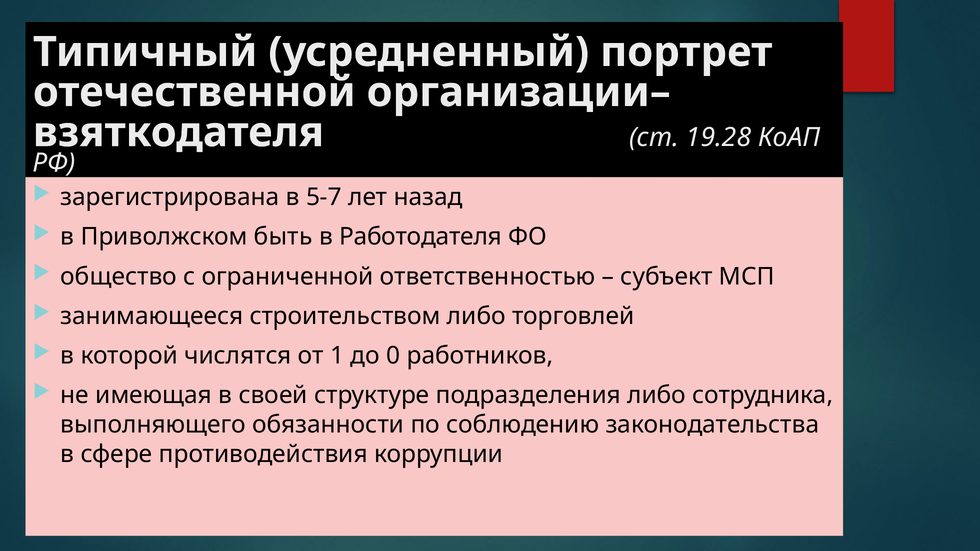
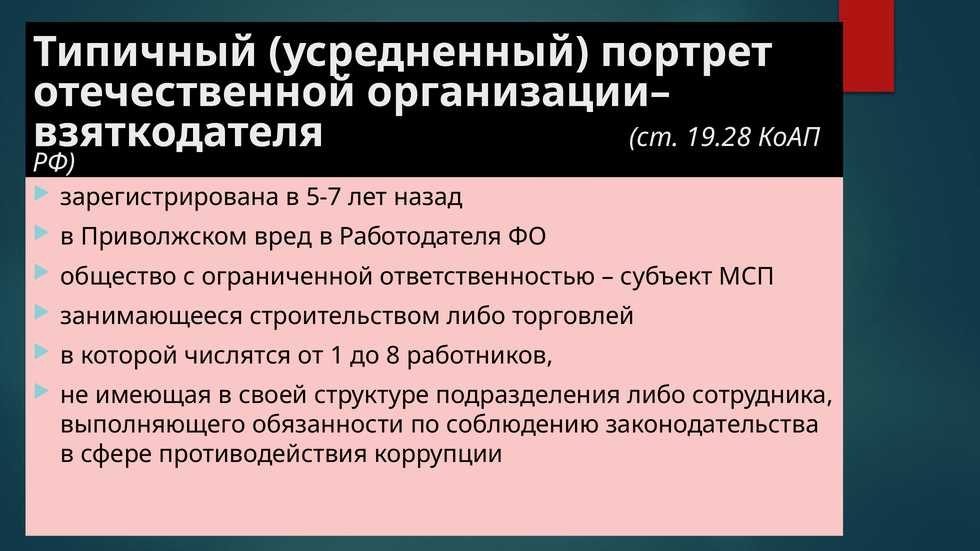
быть: быть -> вред (283, 237)
0: 0 -> 8 (393, 356)
